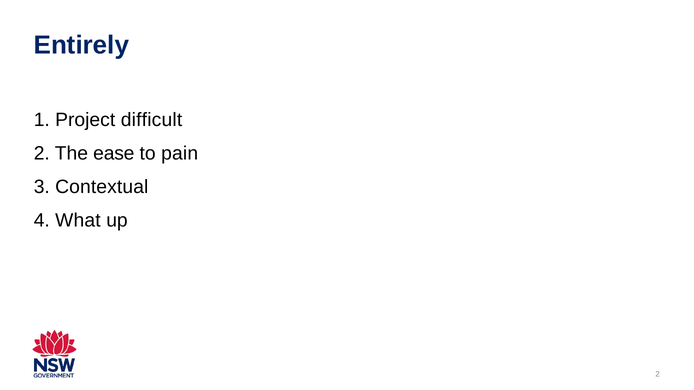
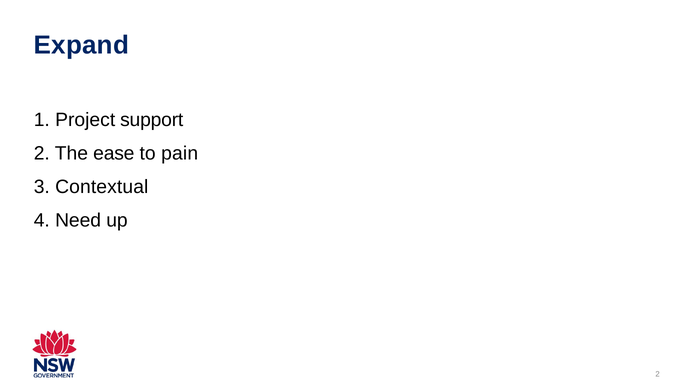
Entirely: Entirely -> Expand (81, 45)
difficult: difficult -> support (152, 120)
What: What -> Need (78, 221)
